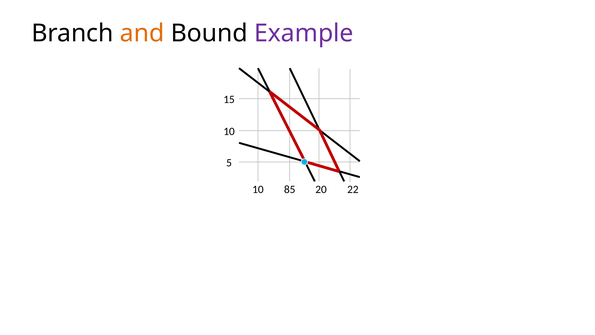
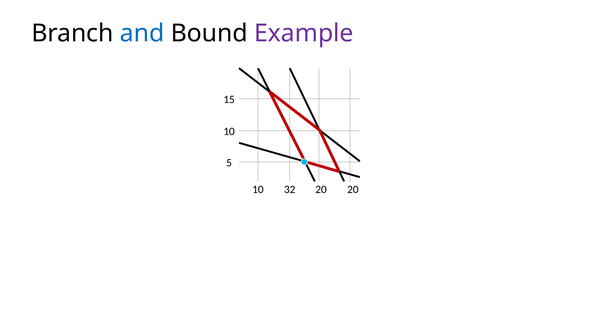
and colour: orange -> blue (142, 33)
85: 85 -> 32 (290, 189)
20 22: 22 -> 20 (353, 189)
